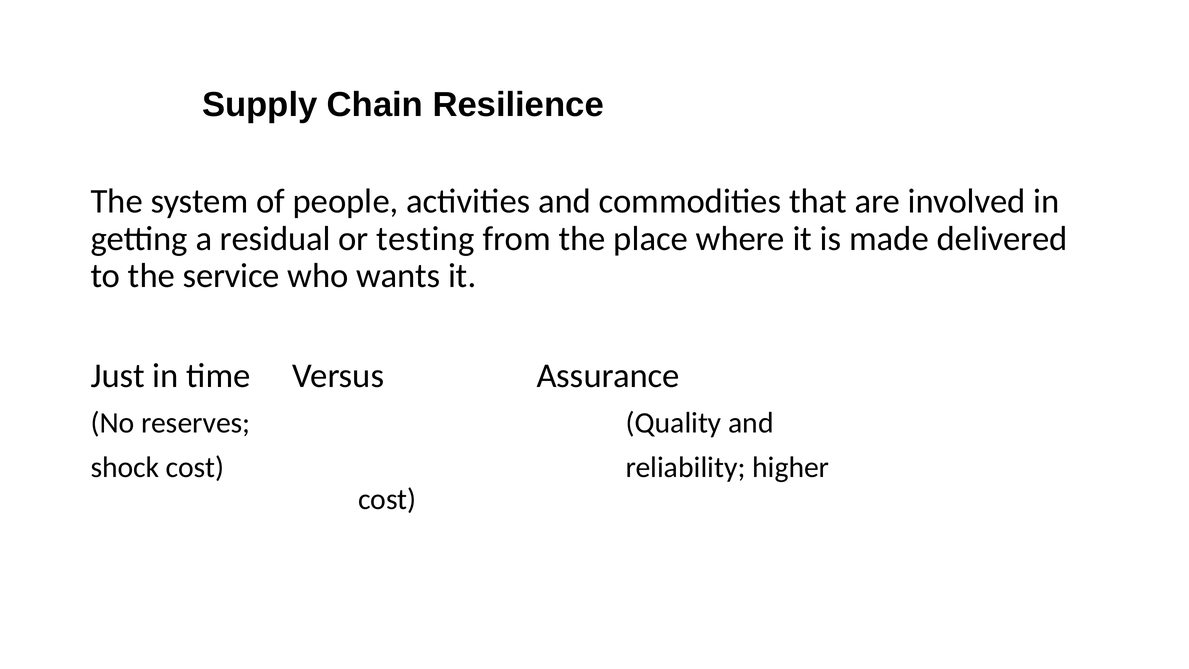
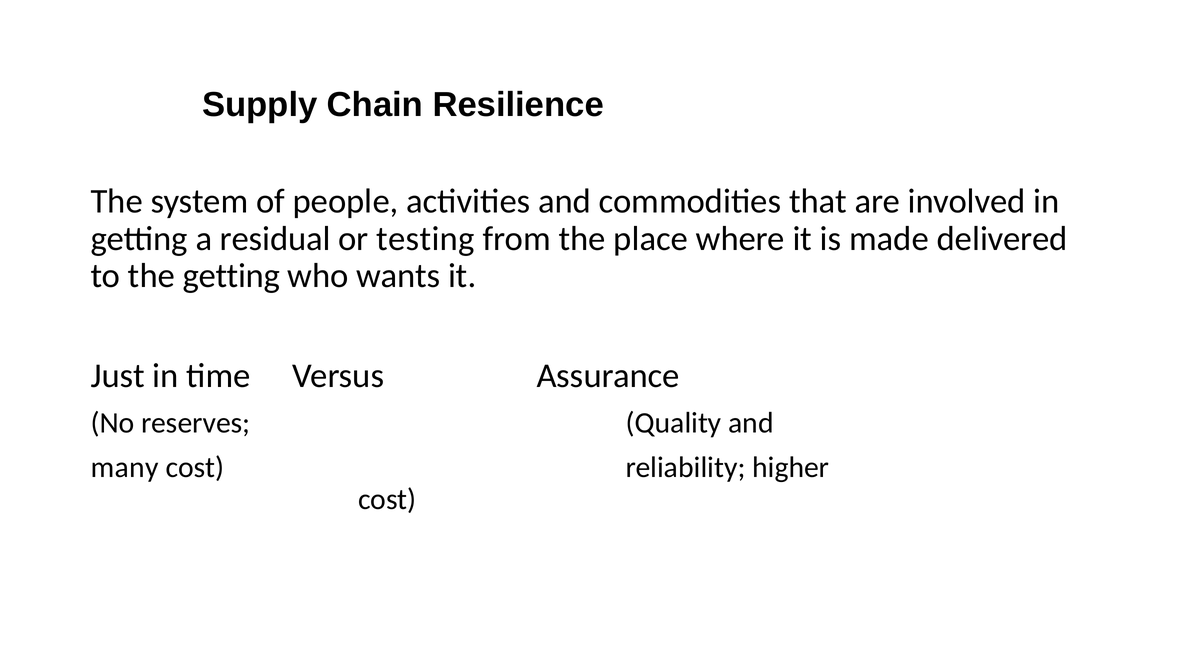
the service: service -> getting (231, 276)
shock: shock -> many (125, 467)
